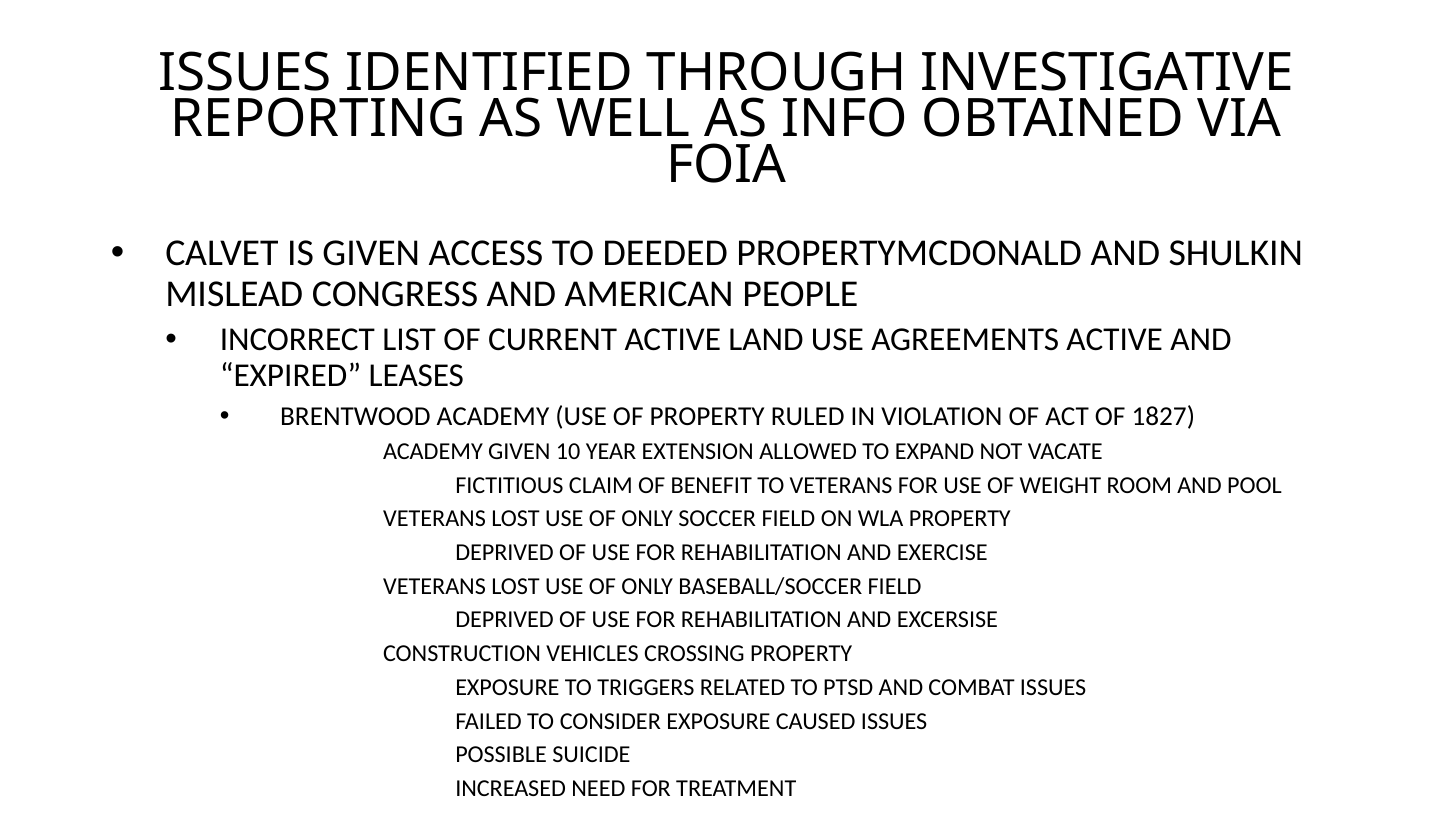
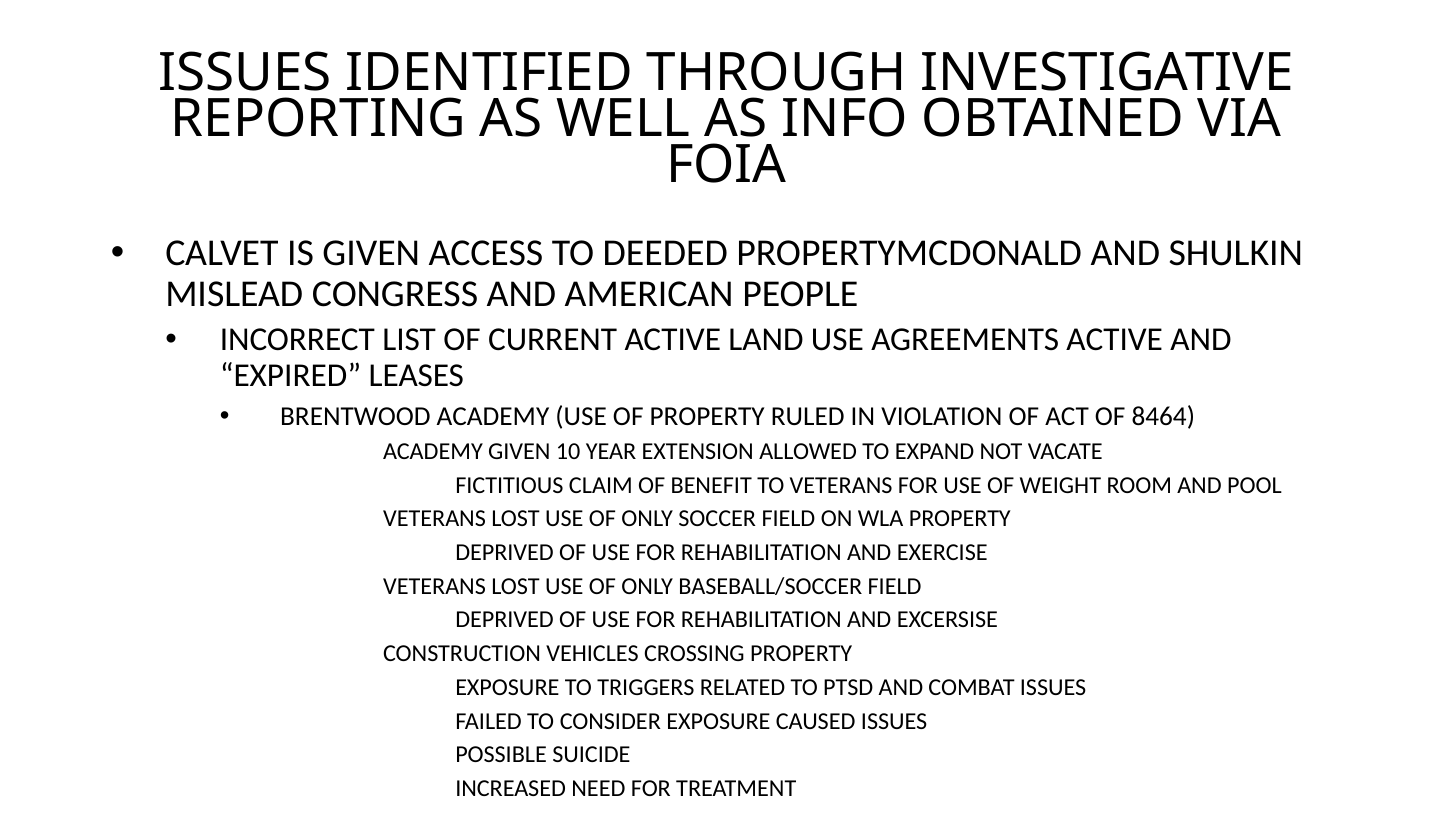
1827: 1827 -> 8464 (1163, 416)
